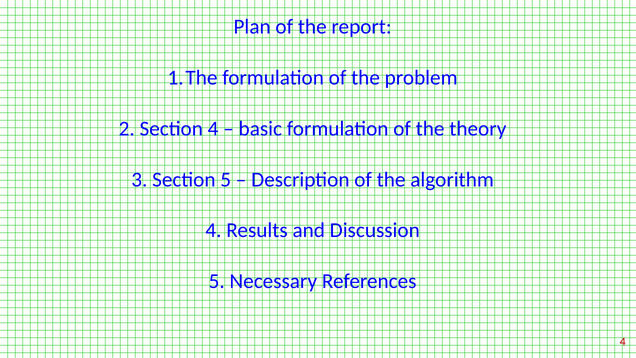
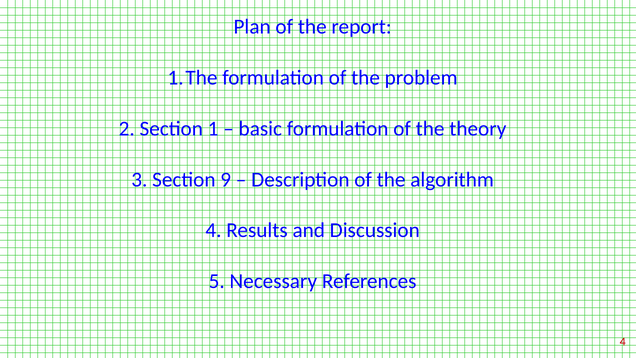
Section 4: 4 -> 1 (213, 129)
Section 5: 5 -> 9 (226, 179)
